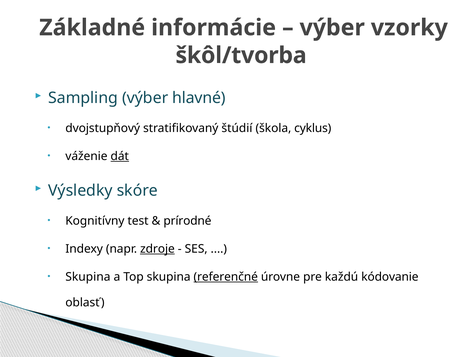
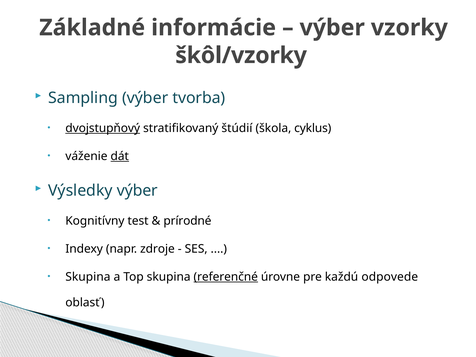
škôl/tvorba: škôl/tvorba -> škôl/vzorky (241, 55)
hlavné: hlavné -> tvorba (199, 98)
dvojstupňový underline: none -> present (103, 128)
Výsledky skóre: skóre -> výber (137, 191)
zdroje underline: present -> none (157, 249)
kódovanie: kódovanie -> odpovede (390, 277)
